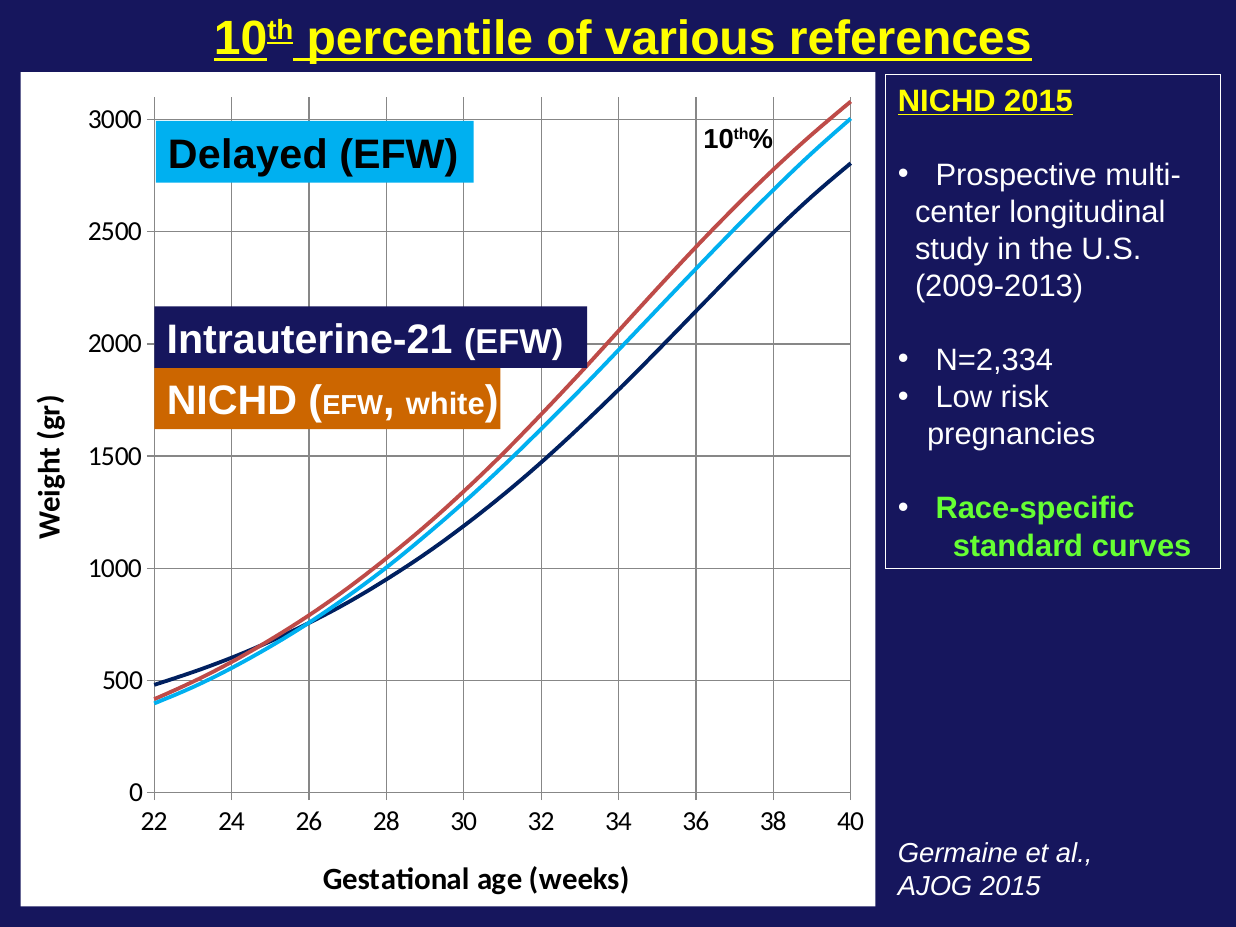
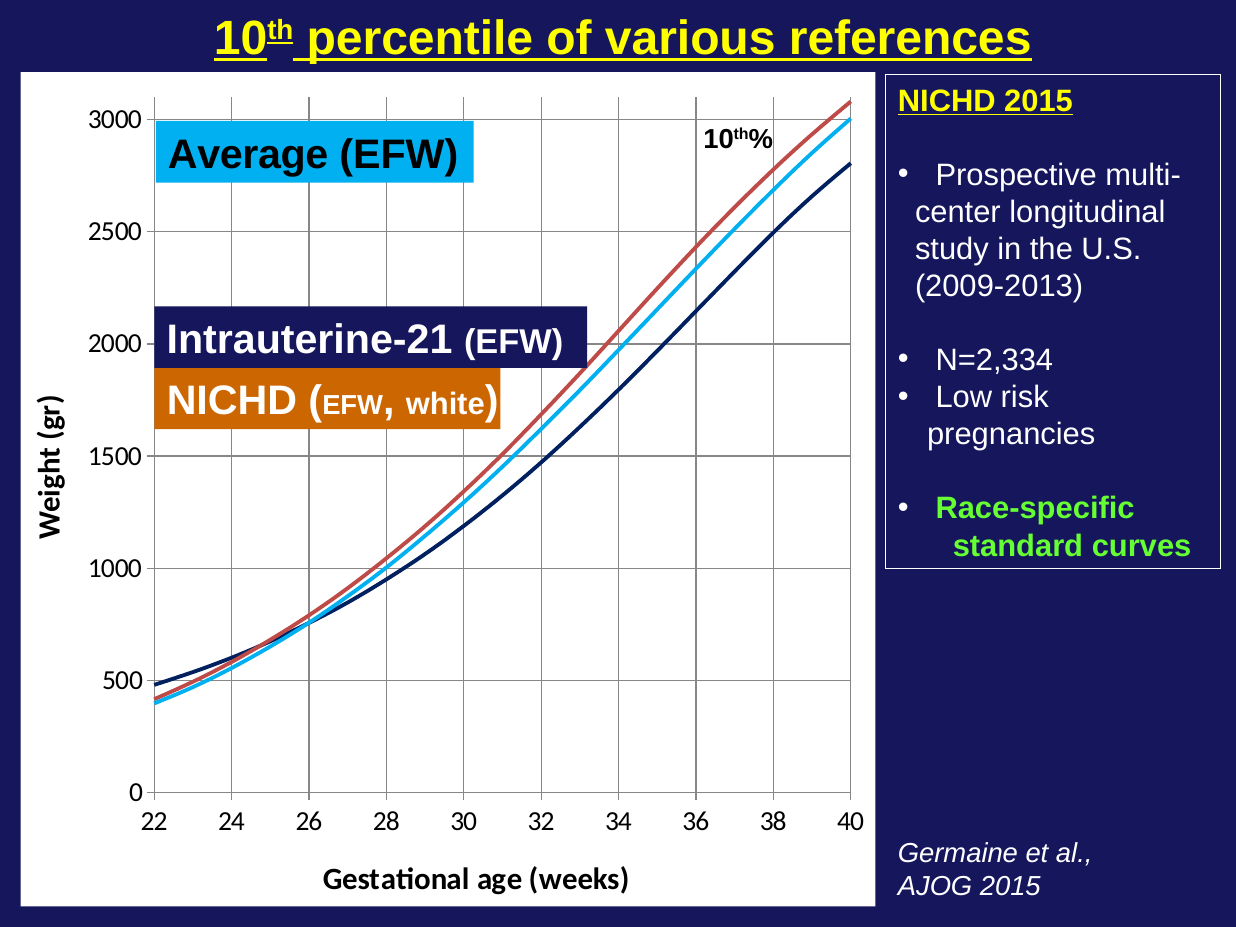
Delayed: Delayed -> Average (248, 155)
